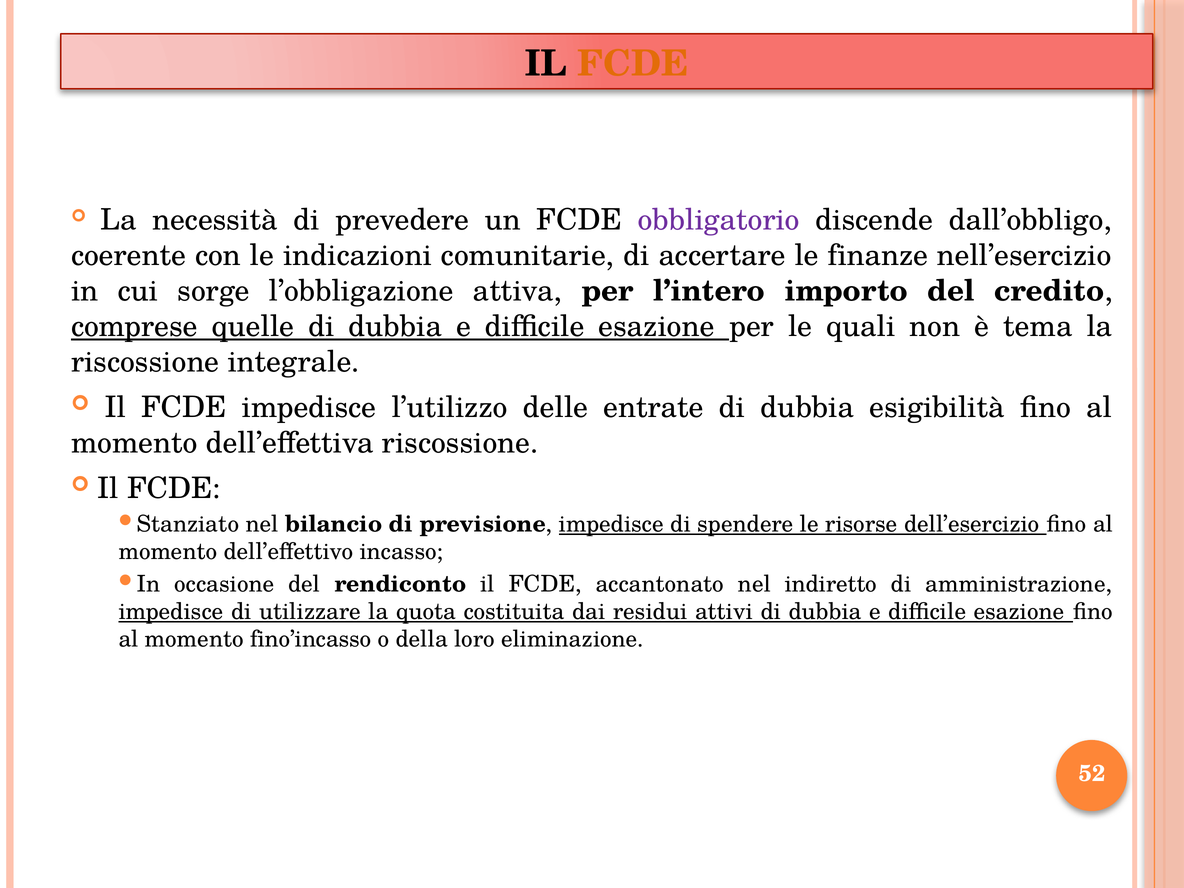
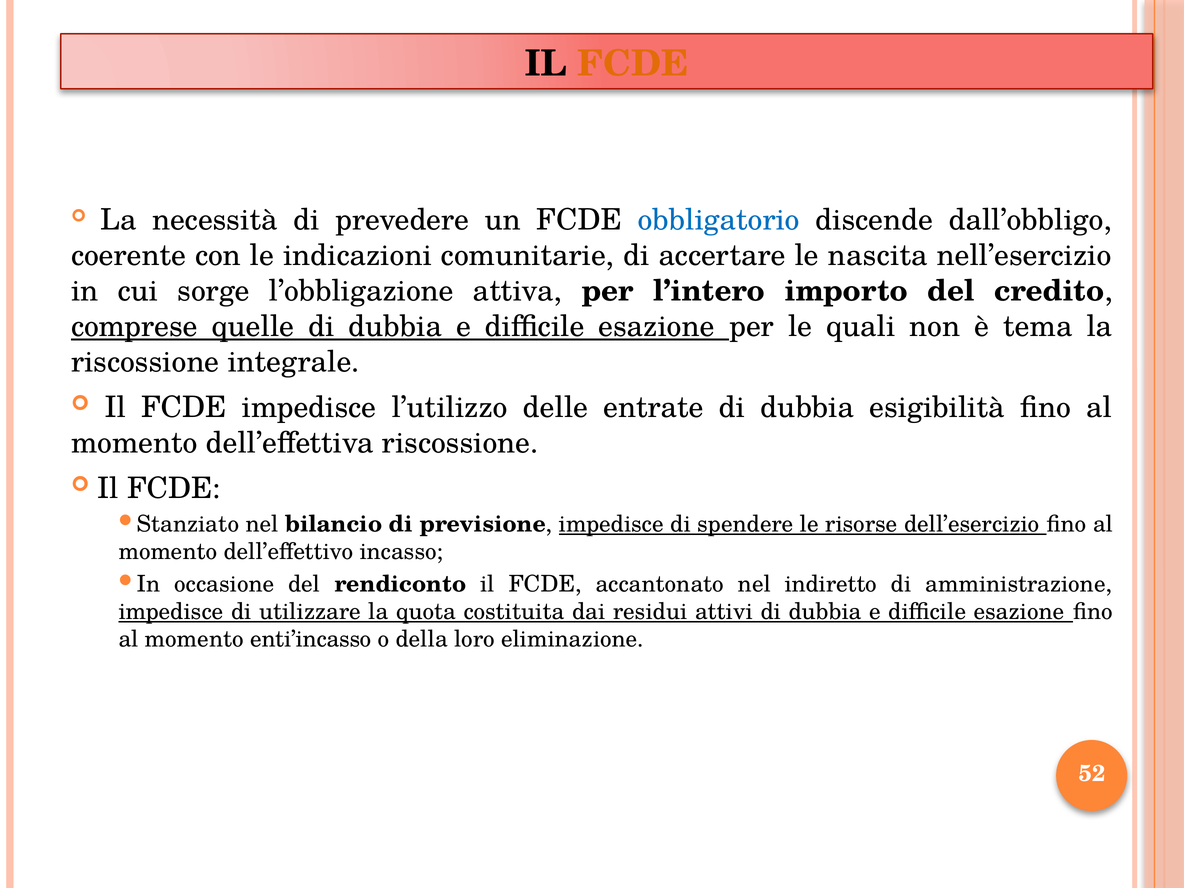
obbligatorio colour: purple -> blue (719, 220)
finanze: finanze -> nascita (878, 256)
fino’incasso: fino’incasso -> enti’incasso (311, 639)
